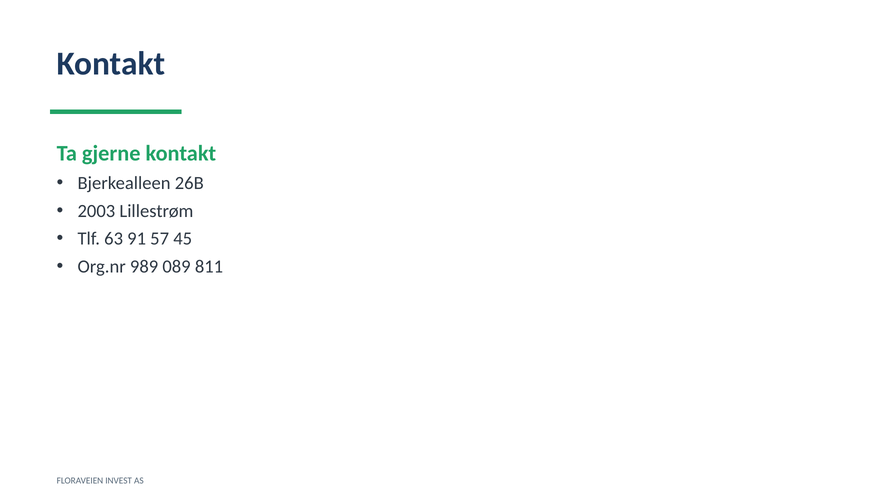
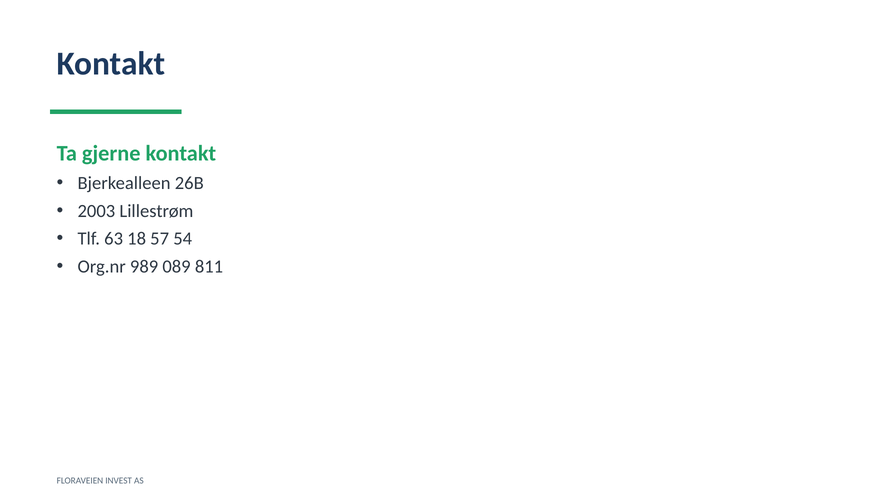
91: 91 -> 18 (137, 239)
45: 45 -> 54 (183, 239)
